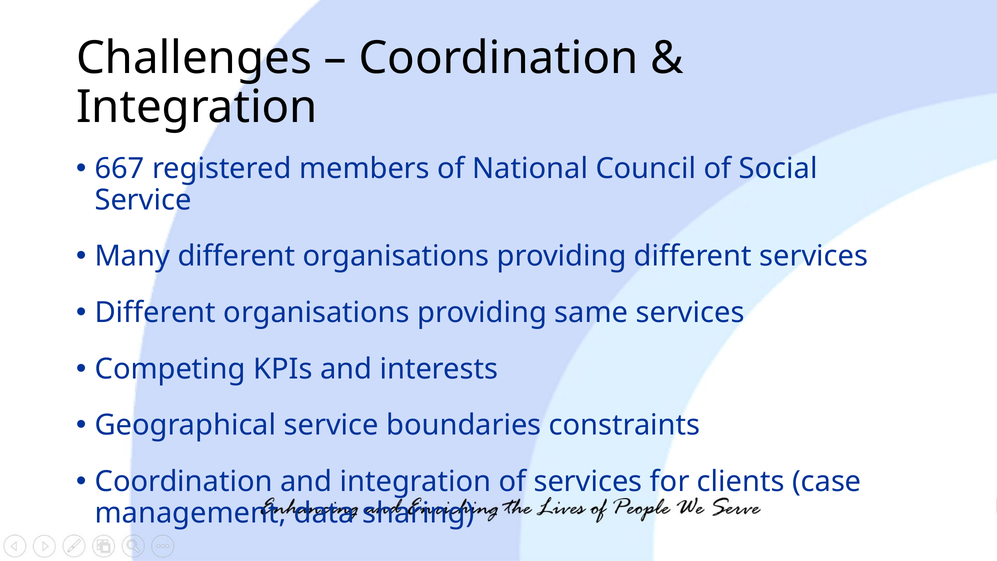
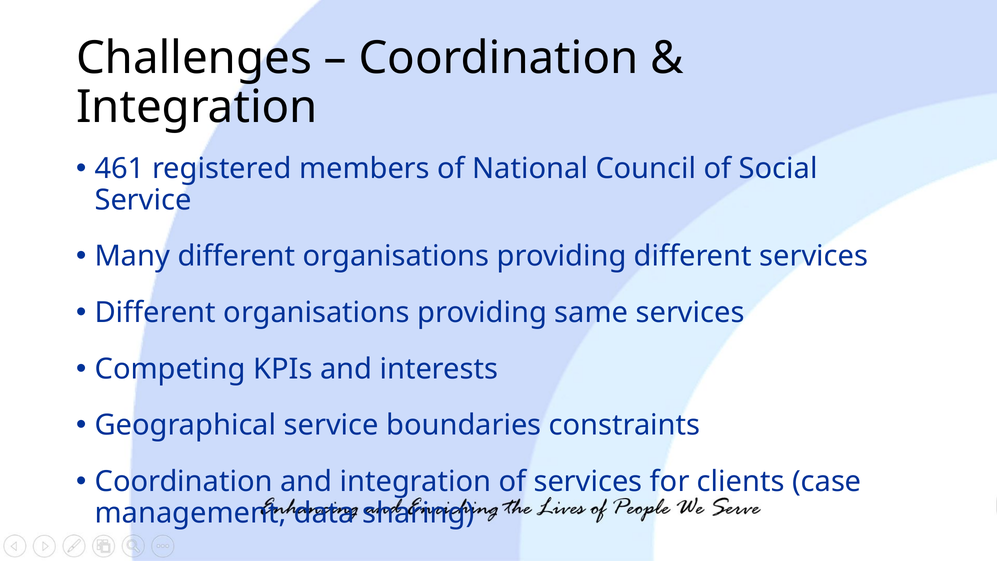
667: 667 -> 461 (120, 169)
